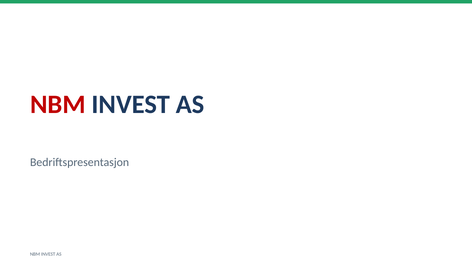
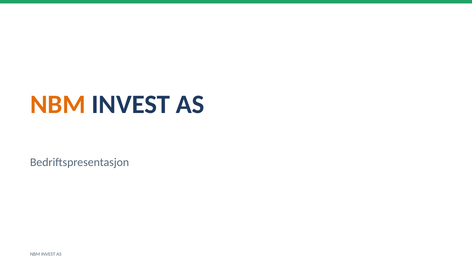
NBM colour: red -> orange (58, 105)
